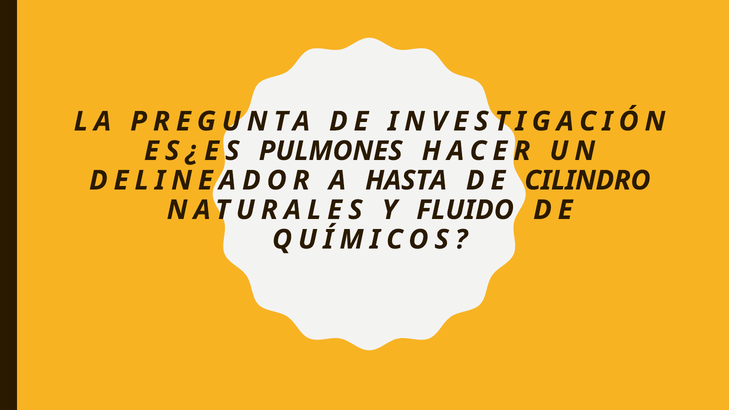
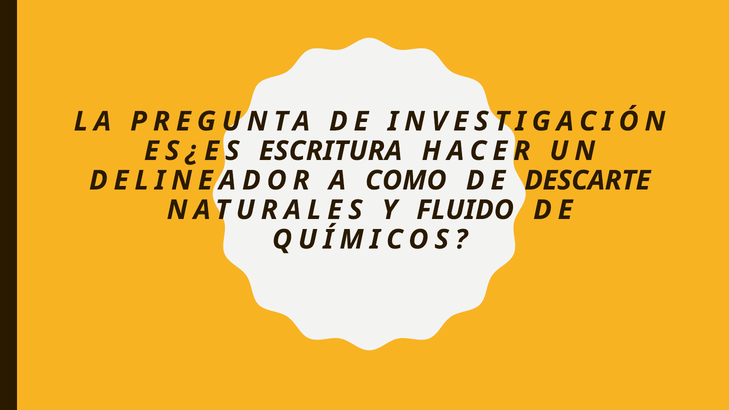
PULMONES: PULMONES -> ESCRITURA (331, 151)
HASTA: HASTA -> COMO (406, 180)
CILINDRO: CILINDRO -> DESCARTE (587, 180)
